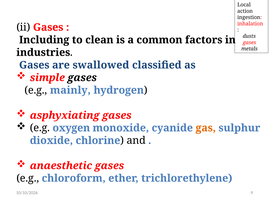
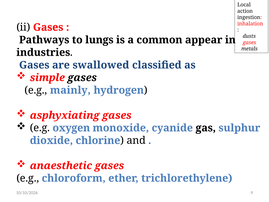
Including: Including -> Pathways (44, 40)
clean: clean -> lungs (99, 40)
factors: factors -> appear (204, 40)
gas colour: orange -> black (206, 128)
